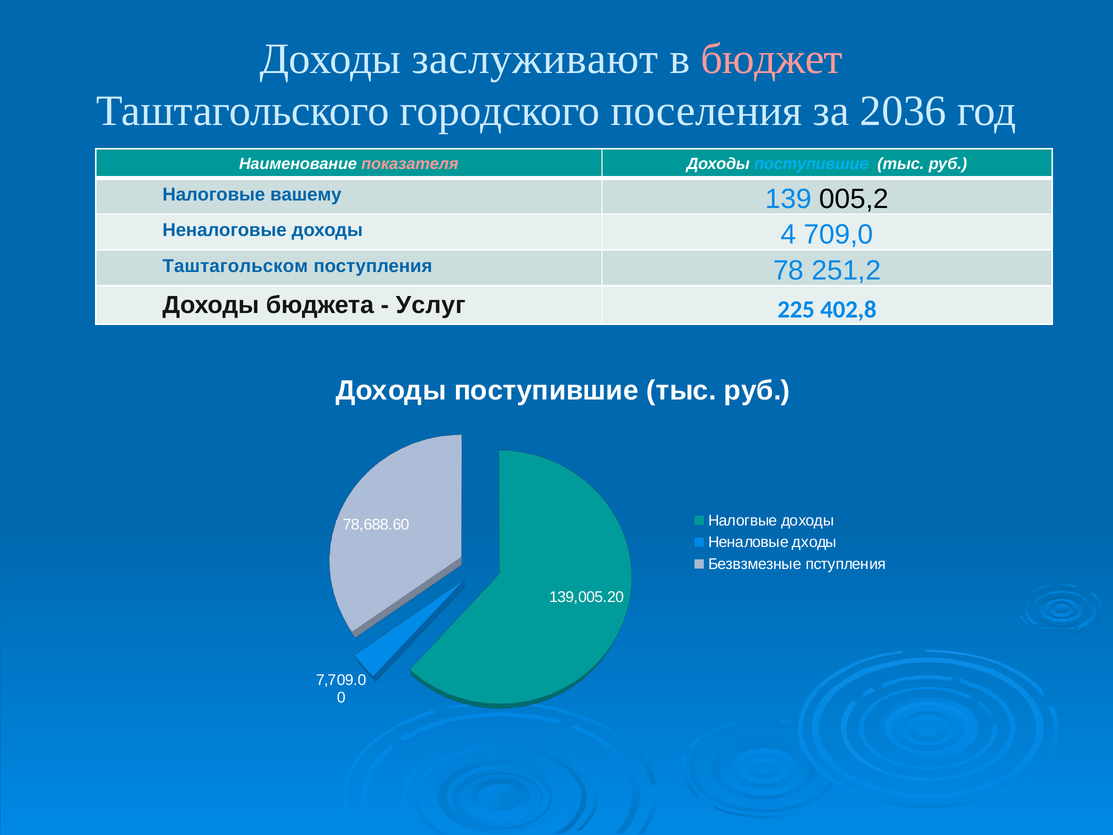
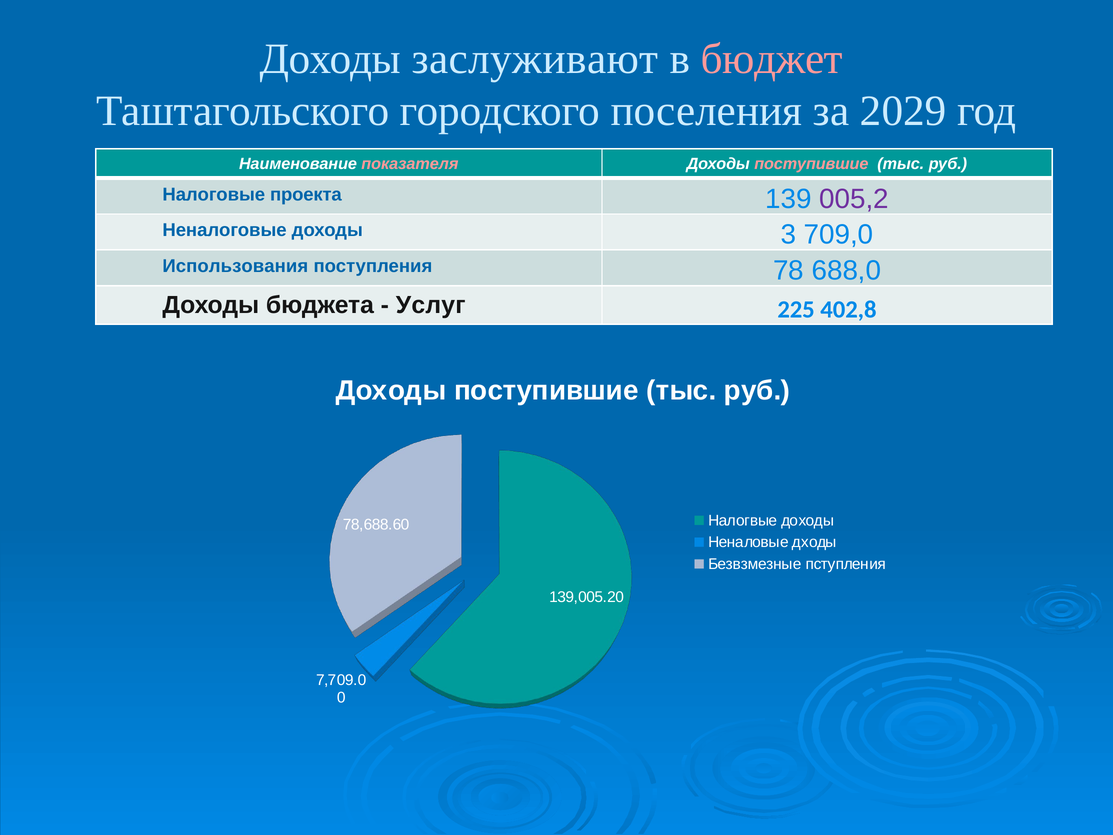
2036: 2036 -> 2029 (903, 111)
поступившие colour: light blue -> pink (811, 164)
вашему: вашему -> проекта (306, 194)
005,2 colour: black -> purple (854, 199)
4: 4 -> 3 (788, 235)
Таштагольском: Таштагольском -> Использования (235, 266)
251,2: 251,2 -> 688,0 (846, 270)
